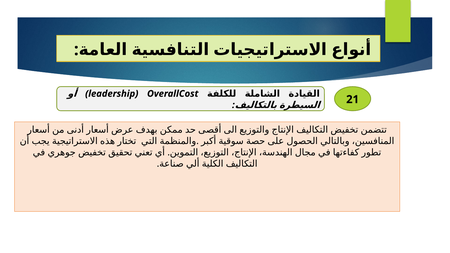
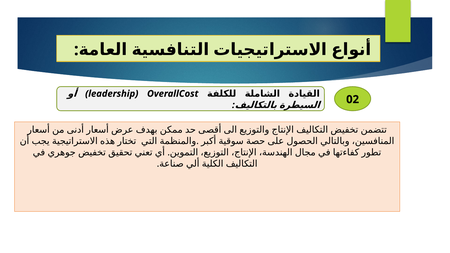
21: 21 -> 02 (353, 100)
